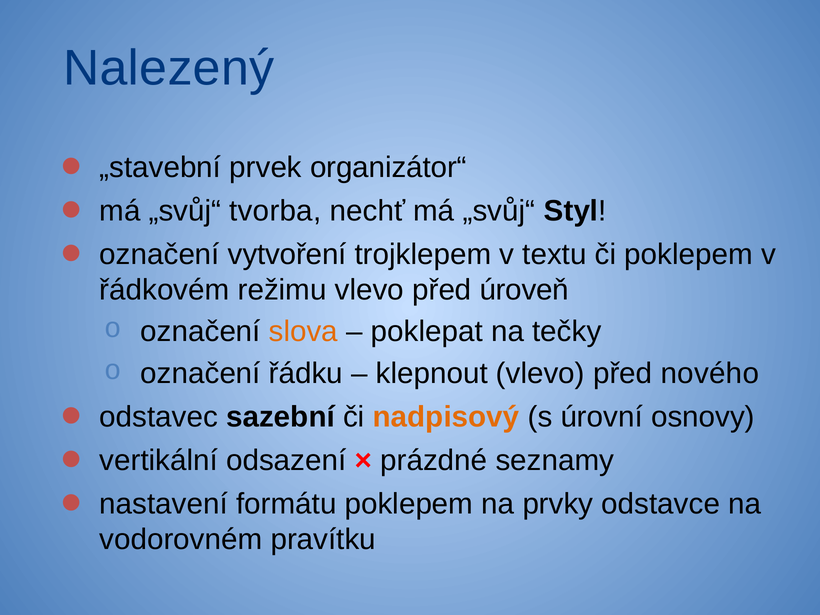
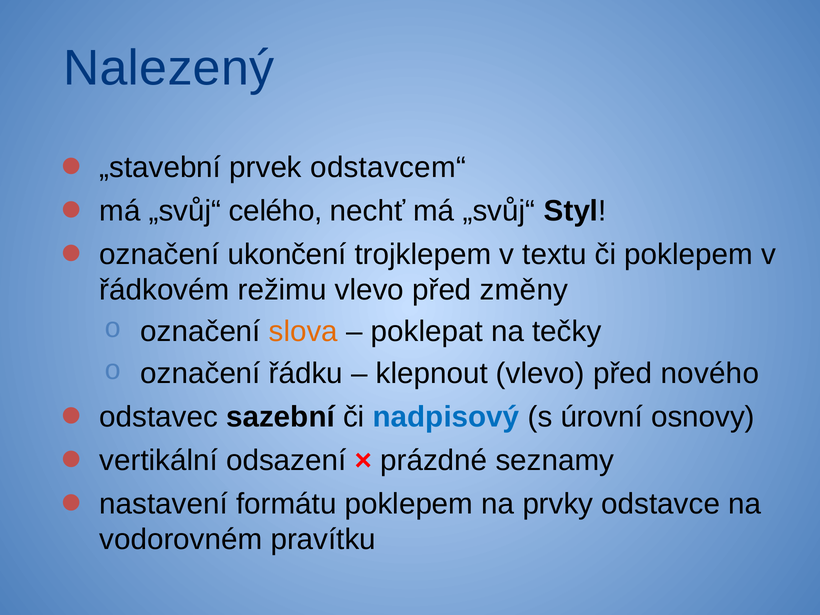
organizátor“: organizátor“ -> odstavcem“ (388, 167)
tvorba: tvorba -> celého (276, 211)
vytvoření: vytvoření -> ukončení (287, 254)
úroveň: úroveň -> změny (524, 290)
nadpisový colour: orange -> blue (446, 417)
